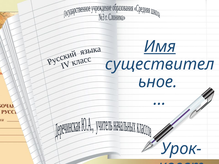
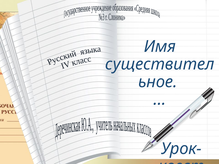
Имя underline: present -> none (160, 47)
